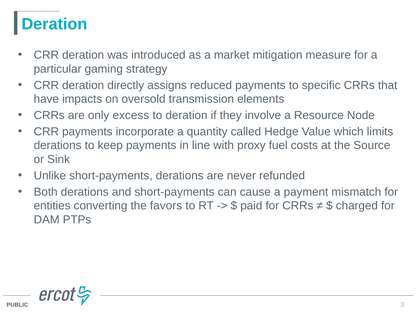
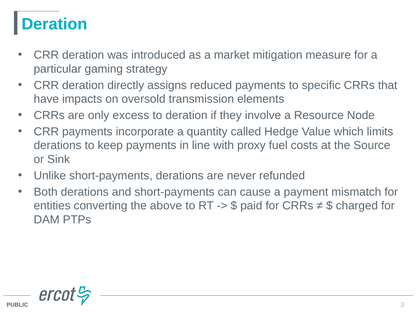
favors: favors -> above (166, 206)
